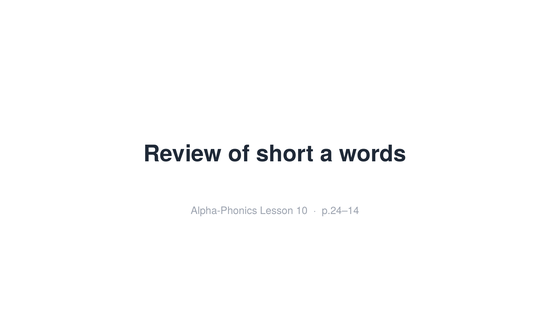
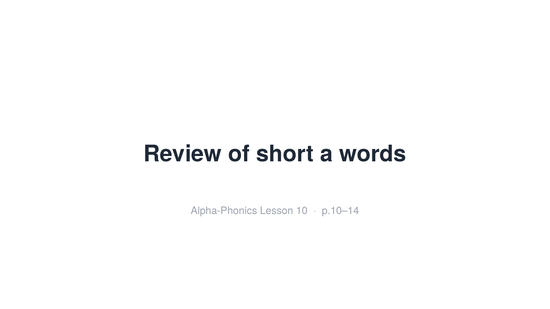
p.24–14: p.24–14 -> p.10–14 (340, 211)
